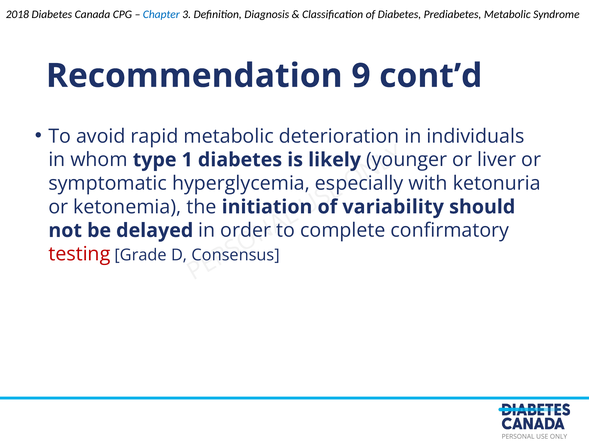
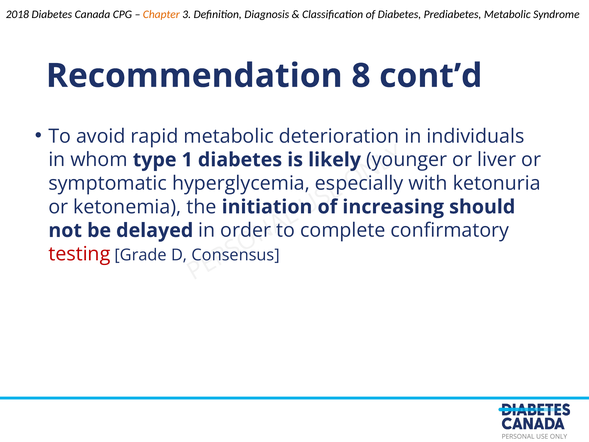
Chapter colour: blue -> orange (161, 14)
9: 9 -> 8 (361, 76)
variability: variability -> increasing (393, 207)
